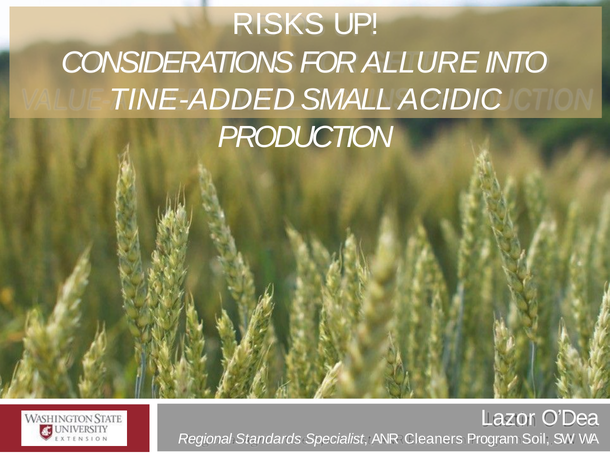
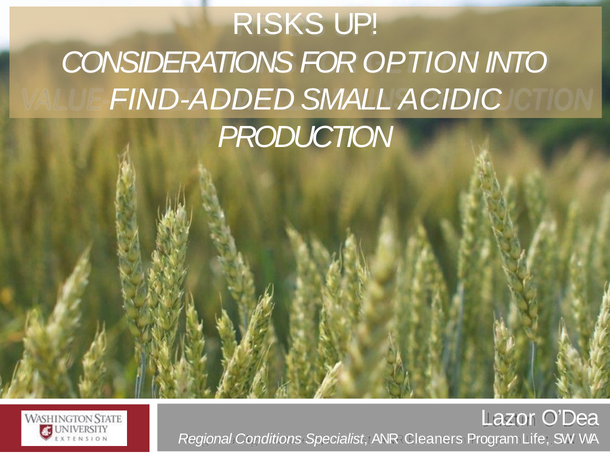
ALLURE: ALLURE -> OPTION (421, 62)
TINE-ADDED: TINE-ADDED -> FIND-ADDED (202, 100)
Standards: Standards -> Conditions (268, 439)
Soil: Soil -> Life (536, 439)
